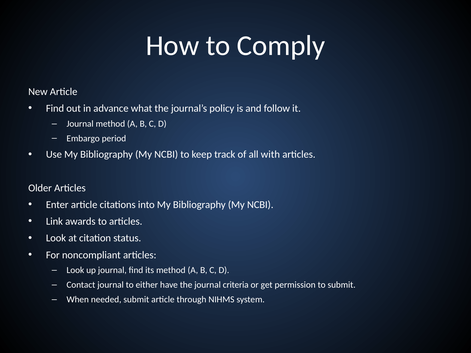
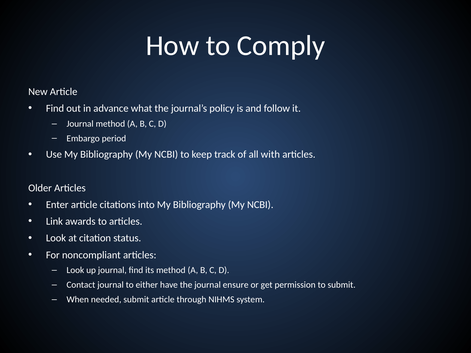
criteria: criteria -> ensure (236, 285)
